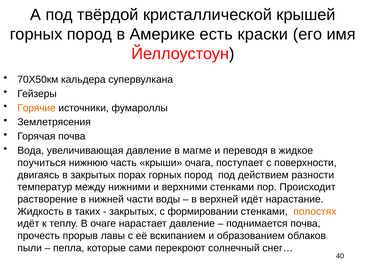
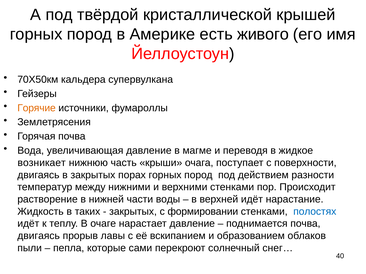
краски: краски -> живого (263, 34)
поучиться: поучиться -> возникает (42, 163)
полостях colour: orange -> blue (315, 212)
прочесть: прочесть -> двигаясь (39, 236)
